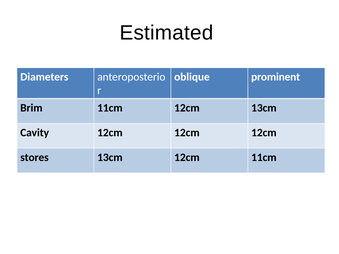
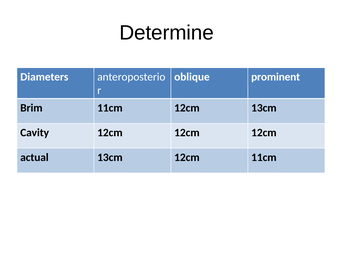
Estimated: Estimated -> Determine (167, 33)
stores: stores -> actual (34, 158)
